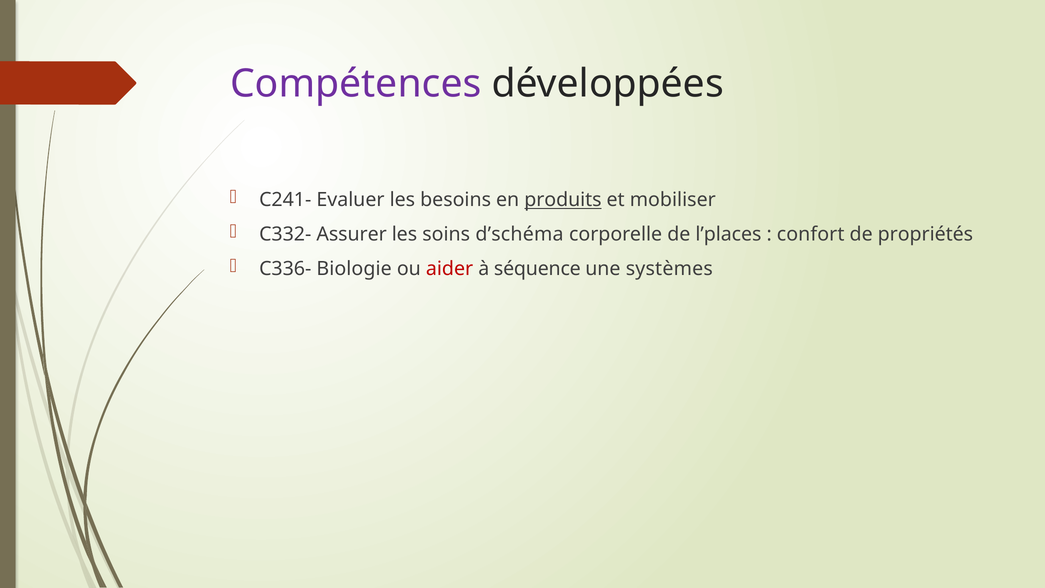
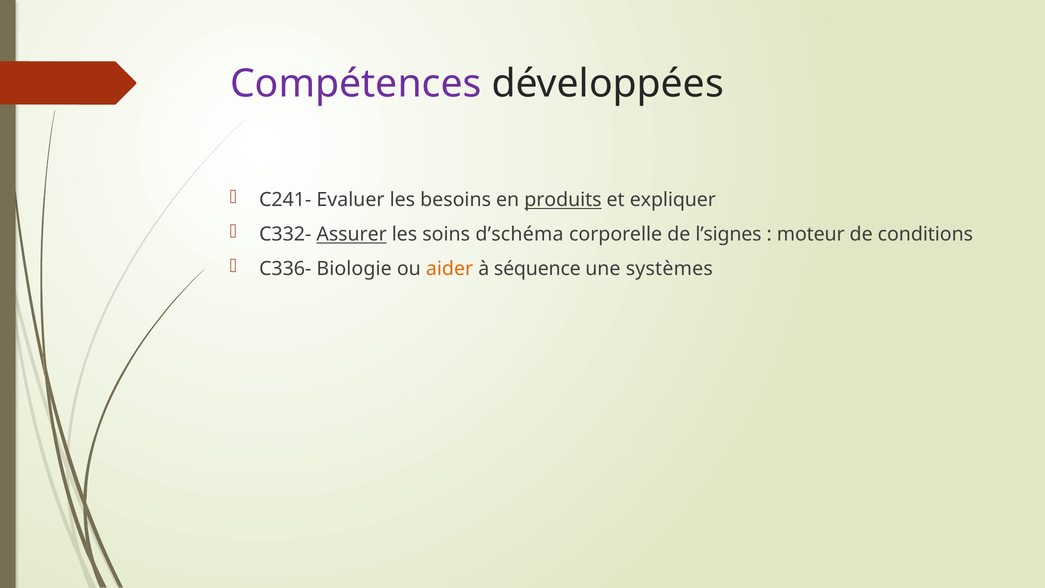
mobiliser: mobiliser -> expliquer (673, 200)
Assurer underline: none -> present (352, 234)
l’places: l’places -> l’signes (728, 234)
confort: confort -> moteur (811, 234)
propriétés: propriétés -> conditions (925, 234)
aider colour: red -> orange (450, 269)
